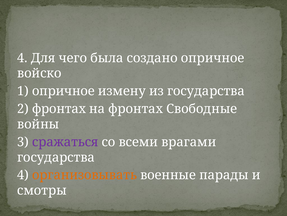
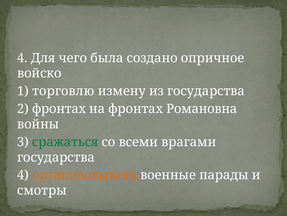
1 опричное: опричное -> торговлю (63, 91)
Свободные: Свободные -> Романовна (202, 109)
сражаться colour: purple -> green (65, 142)
